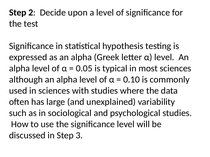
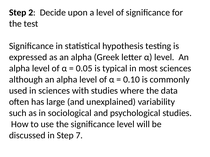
3: 3 -> 7 (79, 136)
